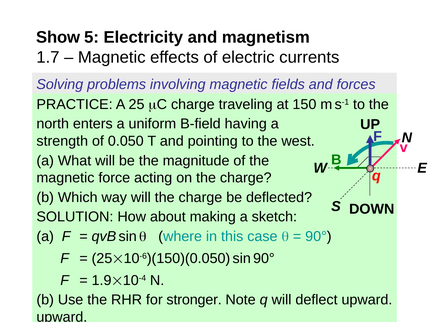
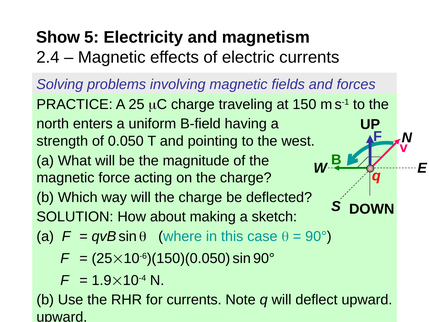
1.7: 1.7 -> 2.4 (48, 57)
for stronger: stronger -> currents (194, 300)
